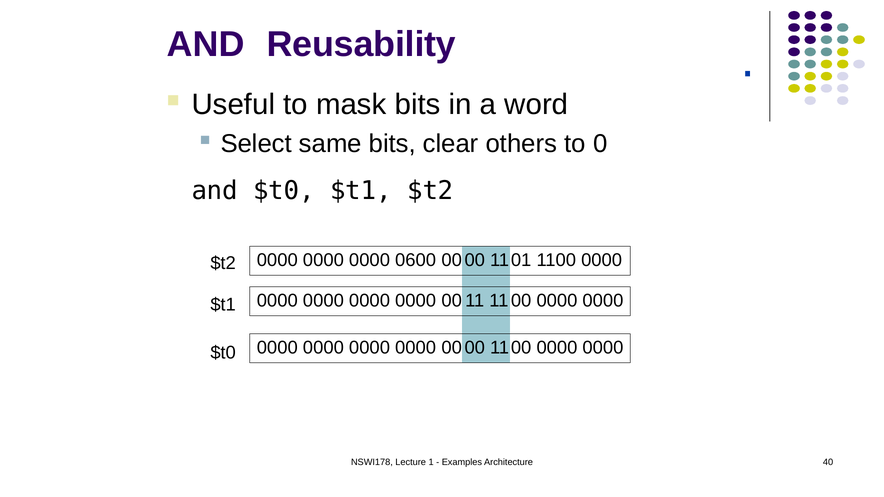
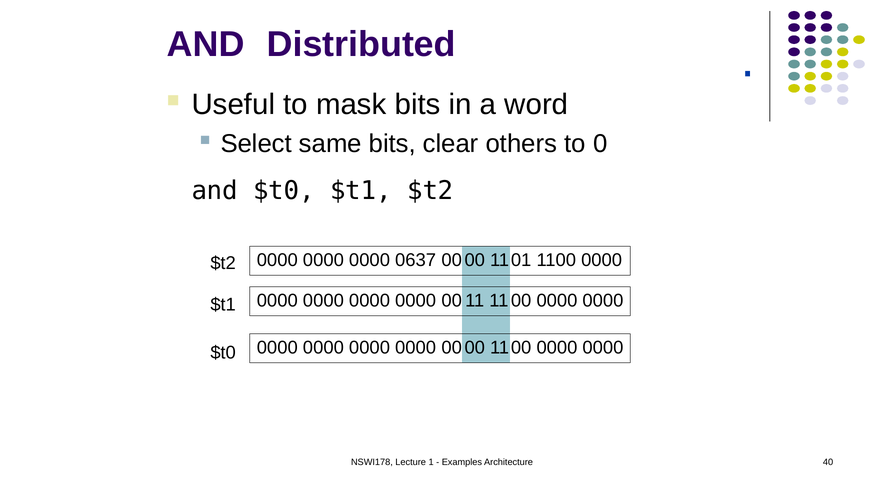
Reusability: Reusability -> Distributed (361, 44)
0600: 0600 -> 0637 (416, 260)
